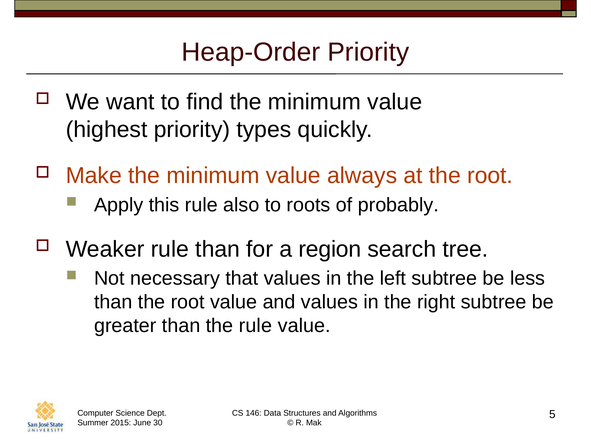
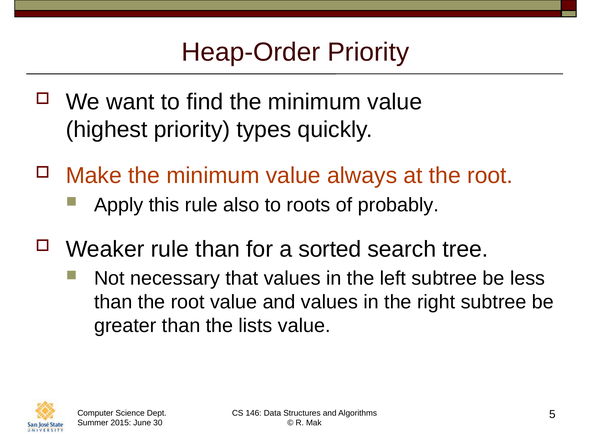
region: region -> sorted (330, 249)
the rule: rule -> lists (256, 326)
